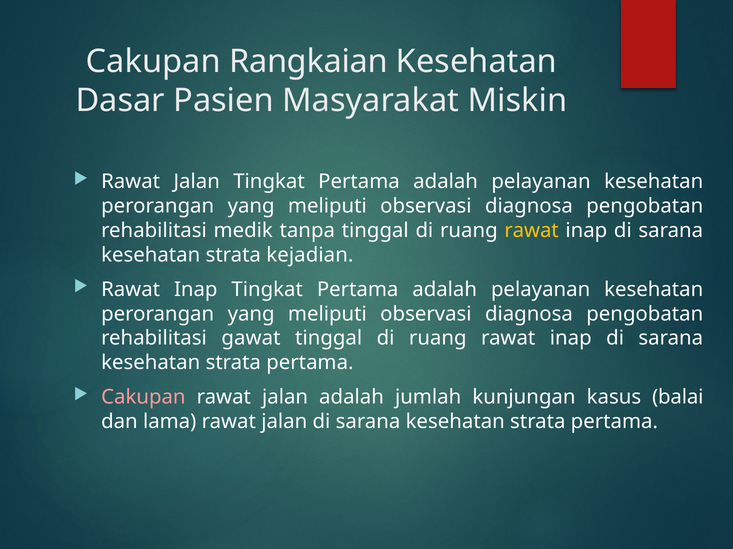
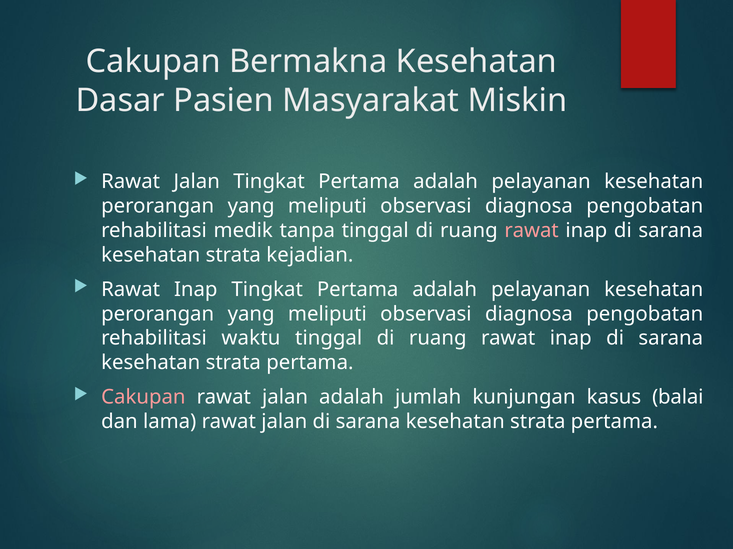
Rangkaian: Rangkaian -> Bermakna (308, 62)
rawat colour: yellow -> pink (532, 231)
gawat: gawat -> waktu (251, 339)
